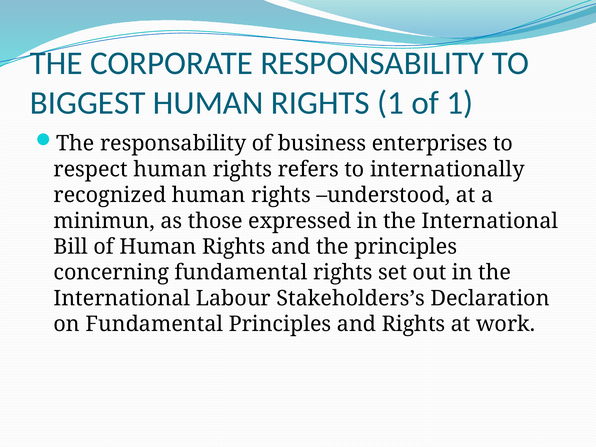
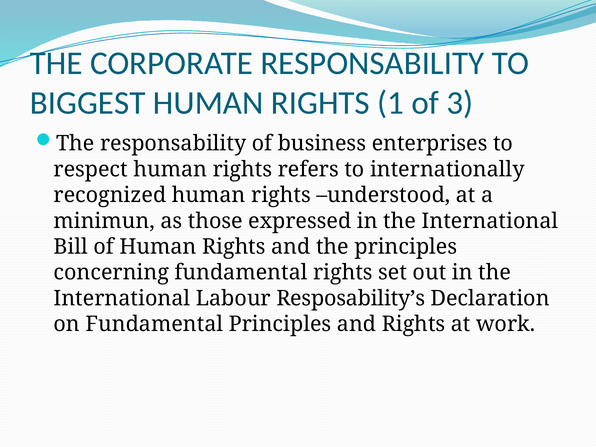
of 1: 1 -> 3 (460, 103)
Stakeholders’s: Stakeholders’s -> Resposability’s (351, 298)
